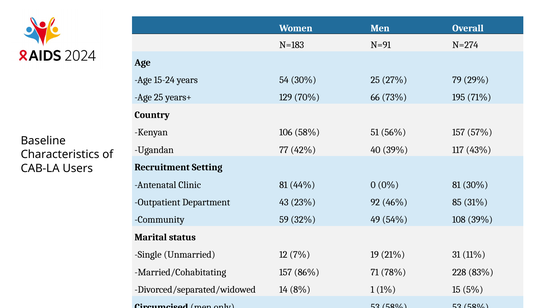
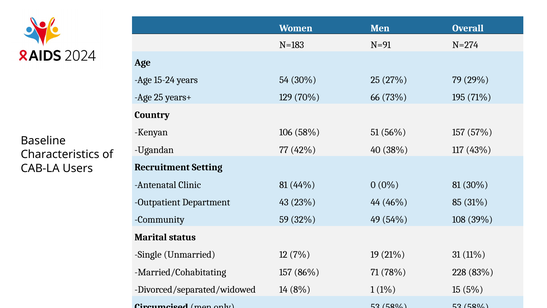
40 39%: 39% -> 38% (395, 150)
92: 92 -> 44 (375, 202)
